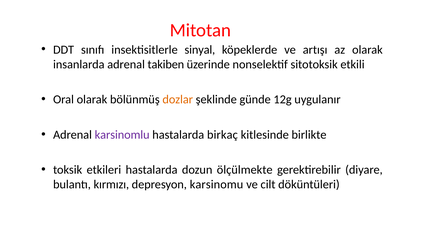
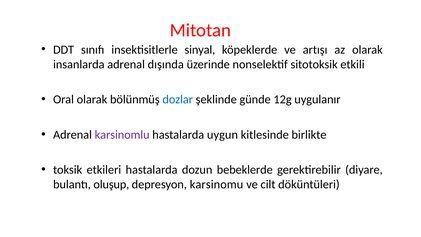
takiben: takiben -> dışında (166, 64)
dozlar colour: orange -> blue (178, 99)
birkaç: birkaç -> uygun (222, 135)
ölçülmekte: ölçülmekte -> bebeklerde (245, 170)
kırmızı: kırmızı -> oluşup (111, 184)
